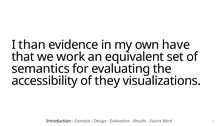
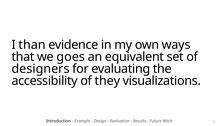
have: have -> ways (176, 45)
we work: work -> goes (71, 57)
semantics: semantics -> designers (41, 69)
